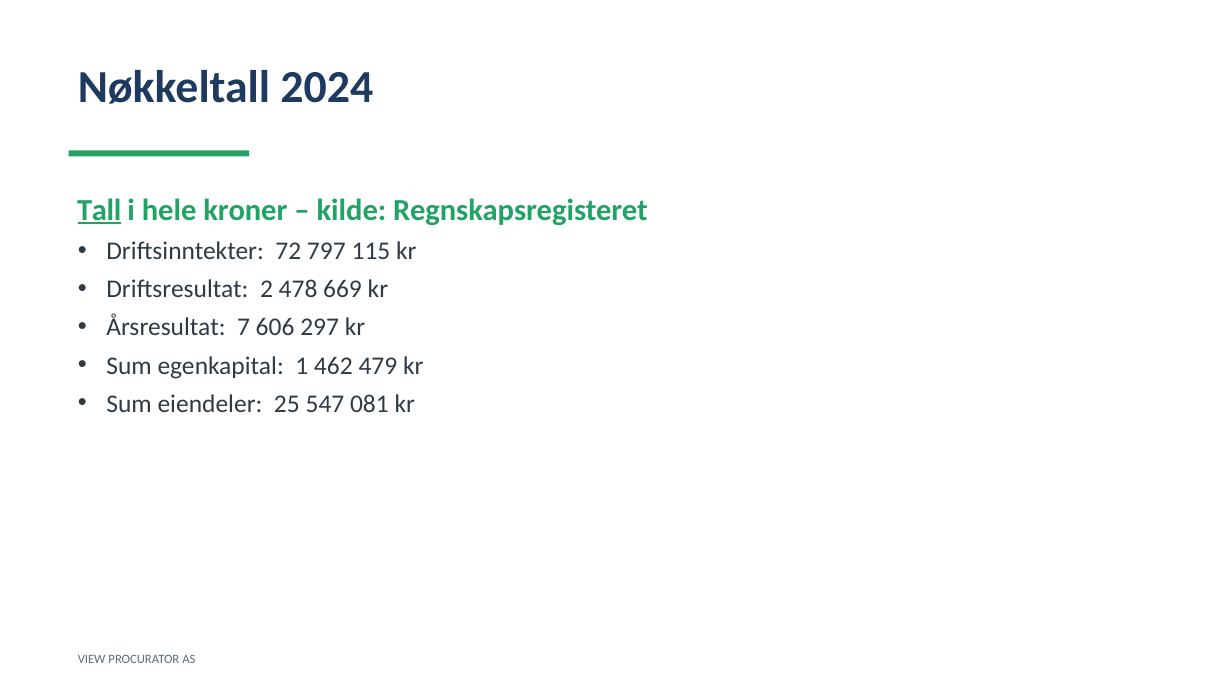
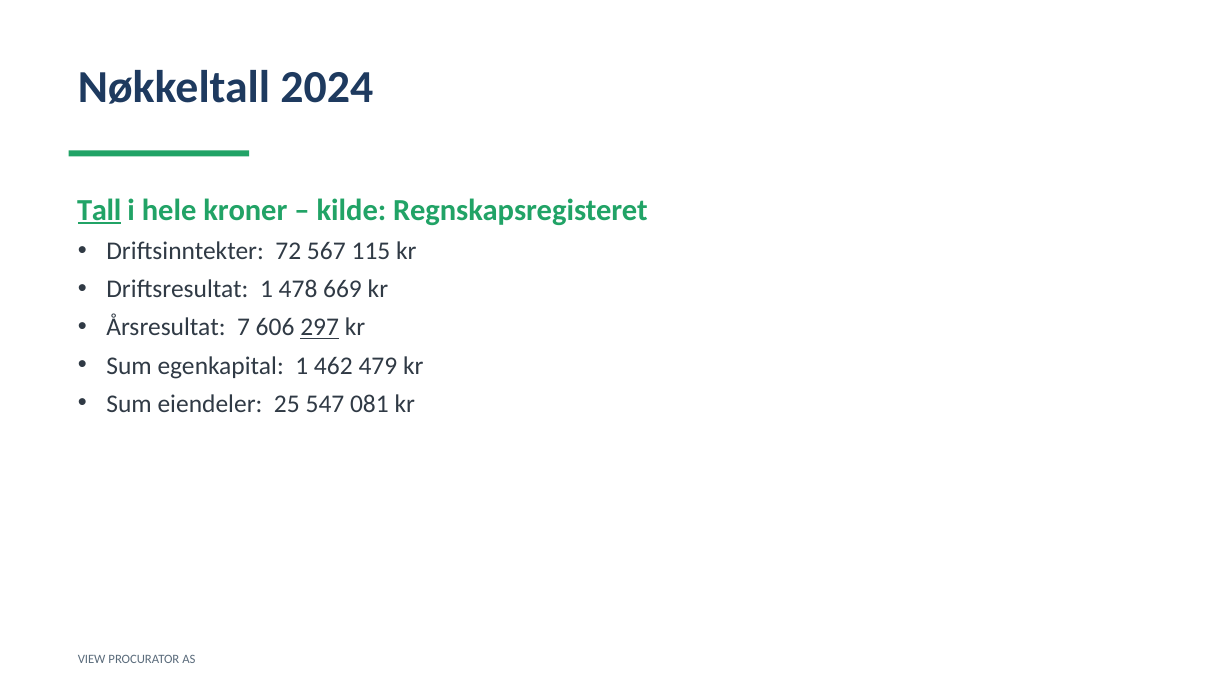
797: 797 -> 567 (326, 251)
Driftsresultat 2: 2 -> 1 (266, 289)
297 underline: none -> present (320, 328)
